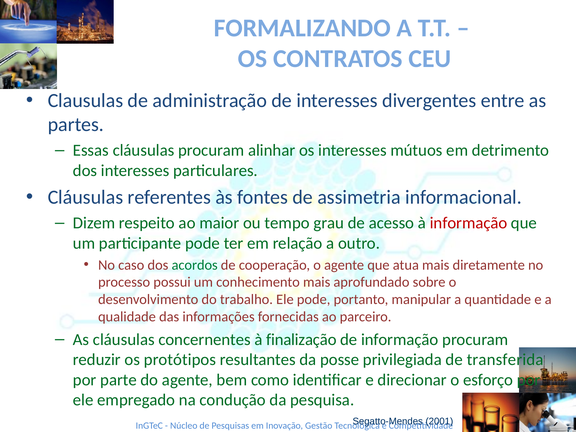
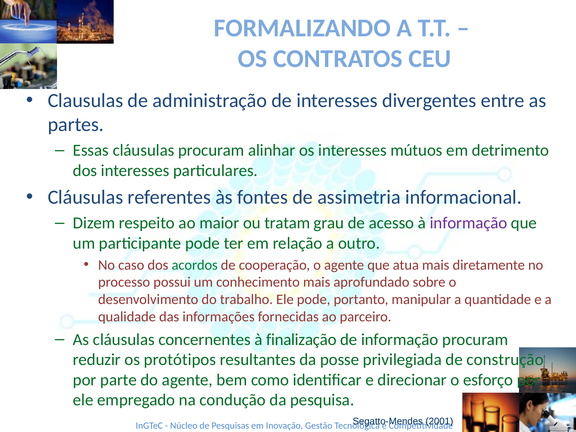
tempo: tempo -> tratam (287, 223)
informação colour: red -> purple (469, 223)
transferida: transferida -> construção (505, 360)
